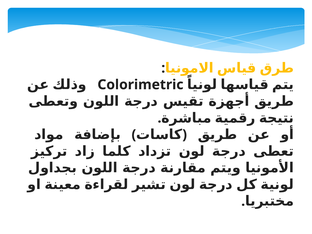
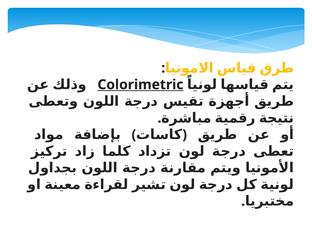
Colorimetric underline: none -> present (140, 85)
